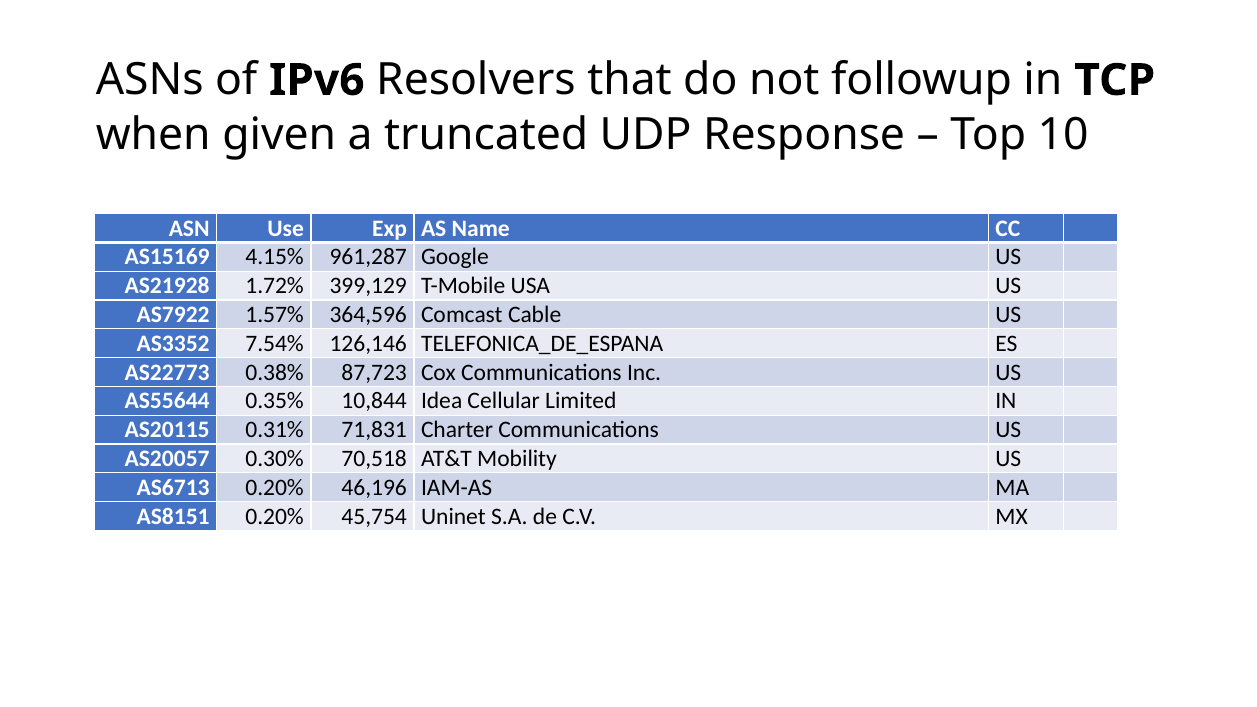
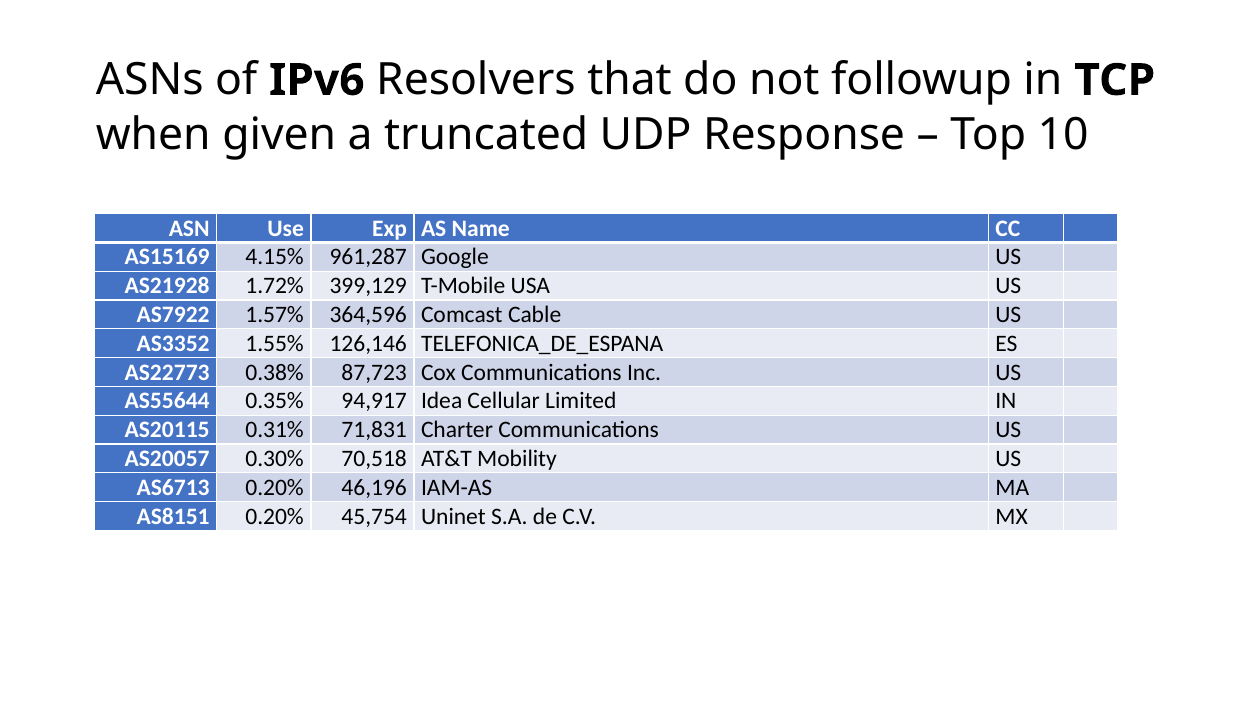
7.54%: 7.54% -> 1.55% (275, 343)
10,844: 10,844 -> 94,917 (374, 401)
